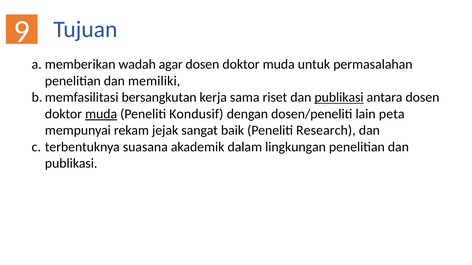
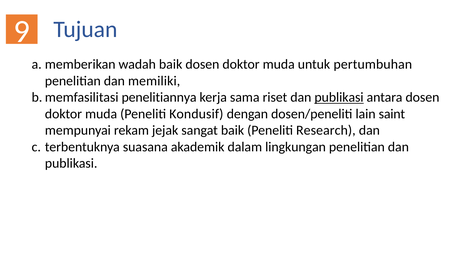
wadah agar: agar -> baik (171, 65)
permasalahan: permasalahan -> pertumbuhan (373, 65)
bersangkutan: bersangkutan -> penelitiannya (159, 98)
muda underline: present -> none (101, 114)
peta: peta -> saint (392, 114)
